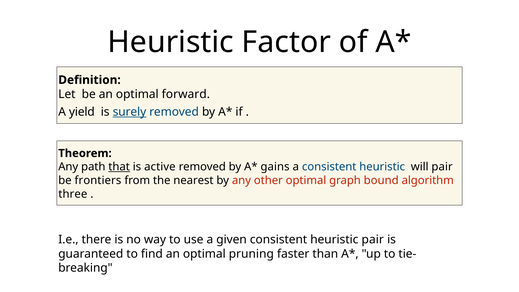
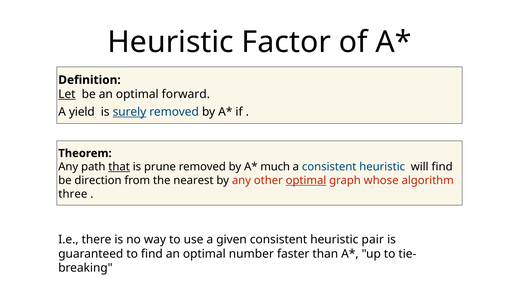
Let underline: none -> present (67, 94)
active: active -> prune (160, 167)
gains: gains -> much (275, 167)
will pair: pair -> find (442, 167)
frontiers: frontiers -> direction (98, 180)
optimal underline: none -> present (306, 180)
bound: bound -> whose (381, 180)
pruning: pruning -> number (251, 254)
